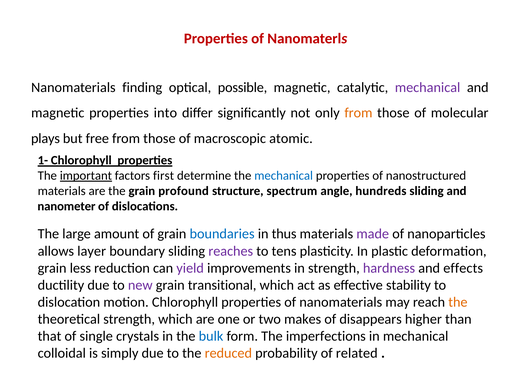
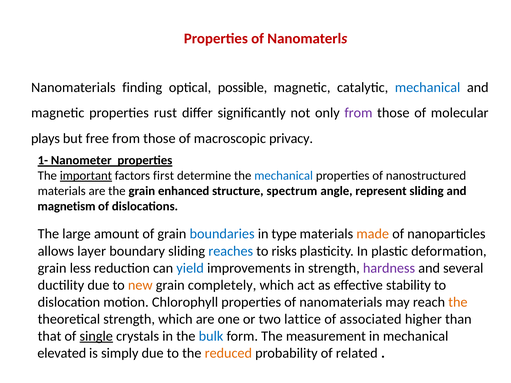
mechanical colour: purple -> blue (428, 87)
into: into -> rust (165, 113)
from colour: orange -> purple (358, 113)
atomic: atomic -> privacy (291, 138)
1- Chlorophyll: Chlorophyll -> Nanometer (81, 160)
profound: profound -> enhanced (184, 191)
hundreds: hundreds -> represent (381, 191)
nanometer: nanometer -> magnetism (67, 206)
thus: thus -> type (284, 234)
made colour: purple -> orange (373, 234)
reaches colour: purple -> blue (231, 251)
tens: tens -> risks (284, 251)
yield colour: purple -> blue (190, 268)
effects: effects -> several (463, 268)
new colour: purple -> orange (140, 285)
transitional: transitional -> completely (222, 285)
makes: makes -> lattice (303, 319)
disappears: disappears -> associated (371, 319)
single underline: none -> present (96, 336)
imperfections: imperfections -> measurement (326, 336)
colloidal: colloidal -> elevated (62, 353)
